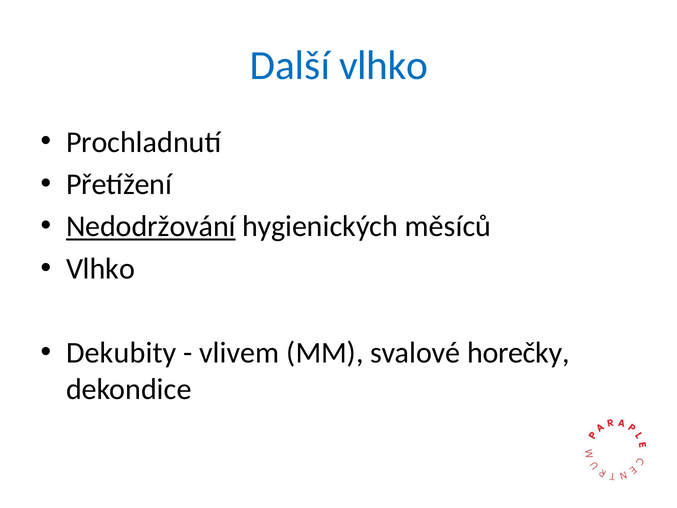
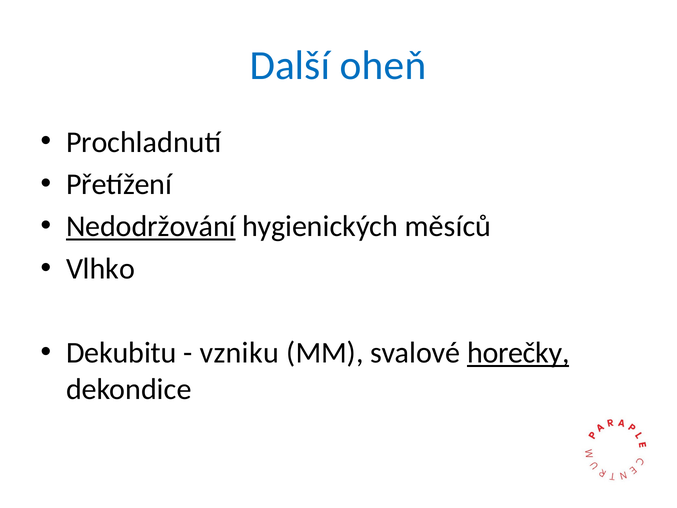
Další vlhko: vlhko -> oheň (383, 66)
Dekubity: Dekubity -> Dekubitu (121, 353)
vlivem: vlivem -> vzniku (239, 353)
horečky underline: none -> present (518, 353)
